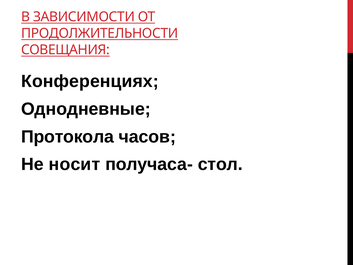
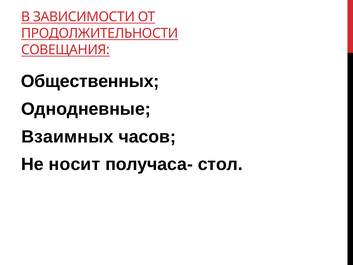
Конференциях: Конференциях -> Общественных (90, 81)
Протокола: Протокола -> Взаимных (67, 137)
